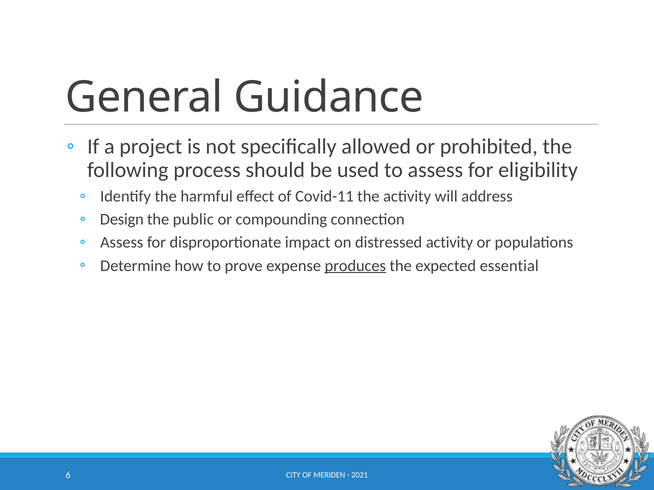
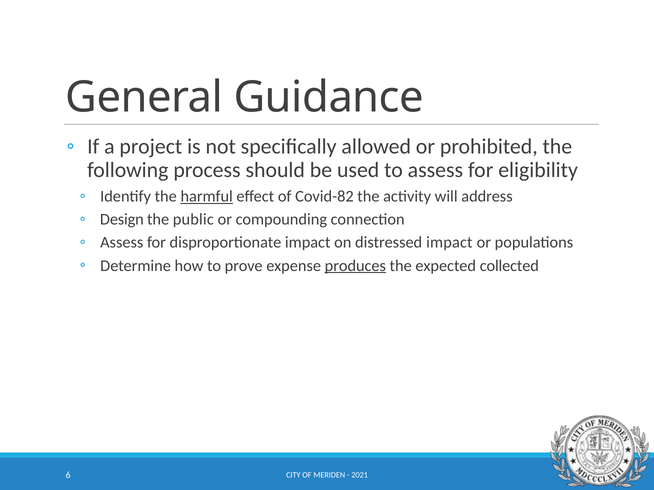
harmful underline: none -> present (207, 197)
Covid-11: Covid-11 -> Covid-82 (324, 197)
distressed activity: activity -> impact (449, 243)
essential: essential -> collected (509, 266)
